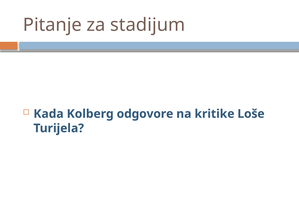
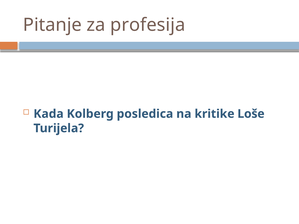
stadijum: stadijum -> profesija (148, 25)
odgovore: odgovore -> posledica (145, 114)
